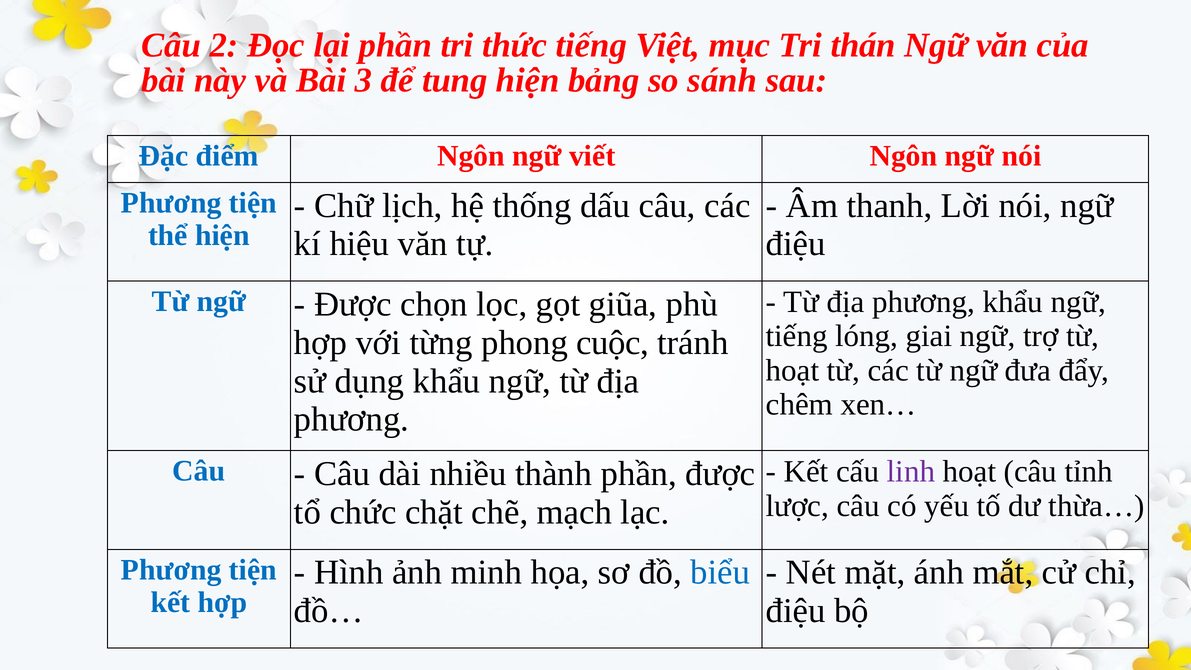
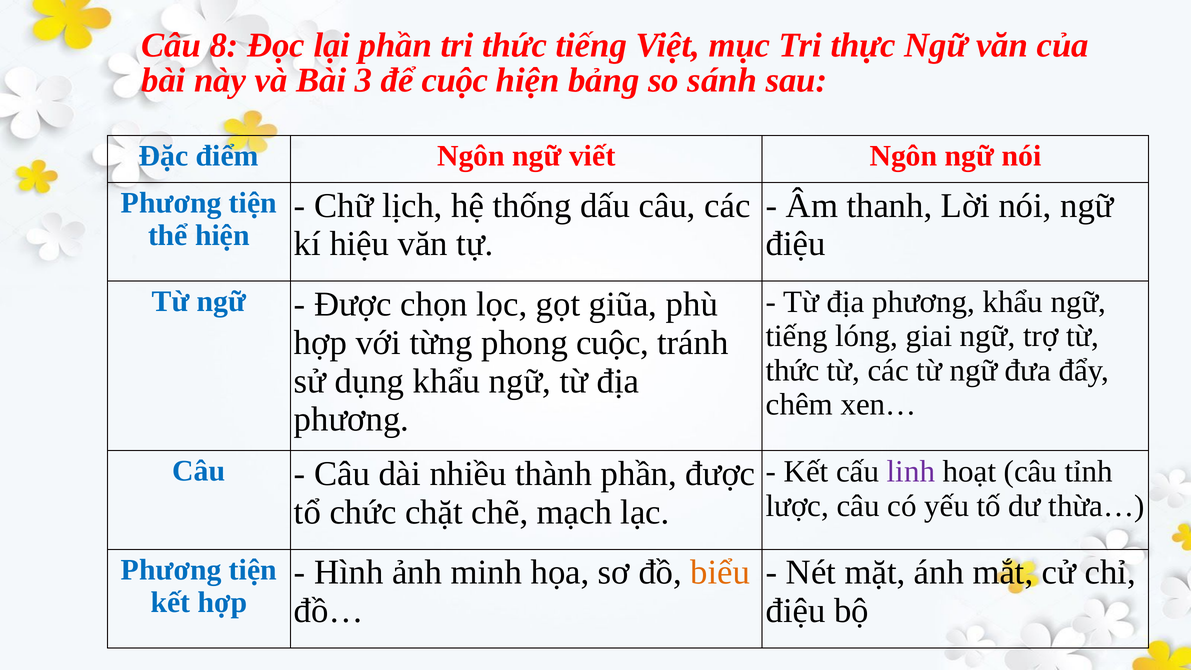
2: 2 -> 8 (224, 45)
thán: thán -> thực (863, 45)
để tung: tung -> cuộc (455, 80)
hoạt: hoạt -> thức (793, 370)
biểu colour: blue -> orange (720, 572)
